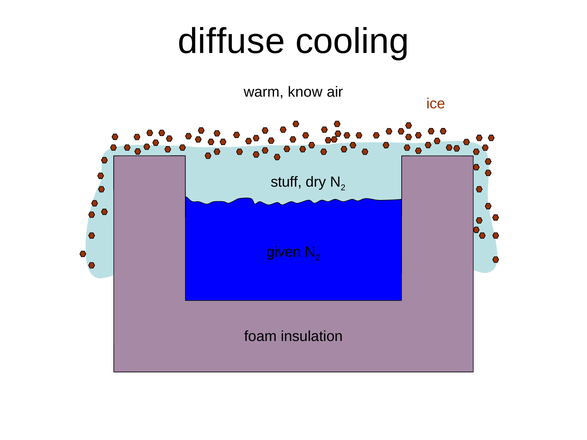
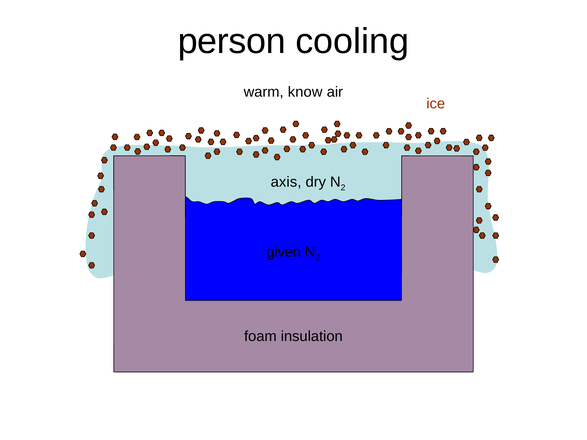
diffuse: diffuse -> person (232, 41)
stuff: stuff -> axis (286, 182)
